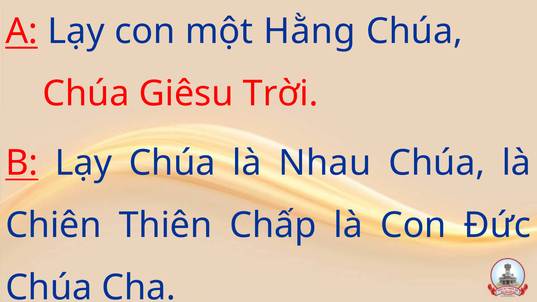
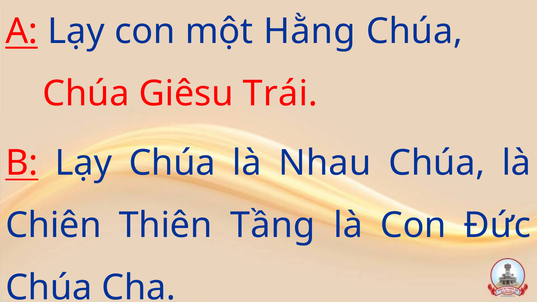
Trời: Trời -> Trái (280, 94)
Chấp: Chấp -> Tầng (273, 225)
